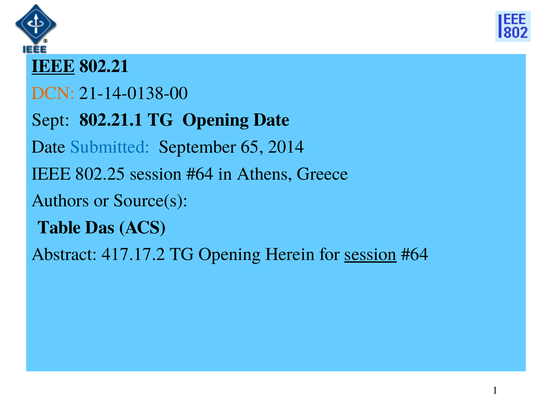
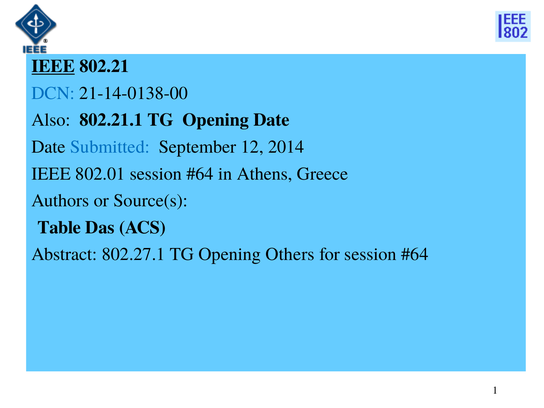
DCN colour: orange -> blue (53, 93)
Sept: Sept -> Also (51, 120)
65: 65 -> 12 (252, 147)
802.25: 802.25 -> 802.01 (100, 174)
417.17.2: 417.17.2 -> 802.27.1 (134, 254)
Herein: Herein -> Others (290, 254)
session underline: present -> none (371, 254)
